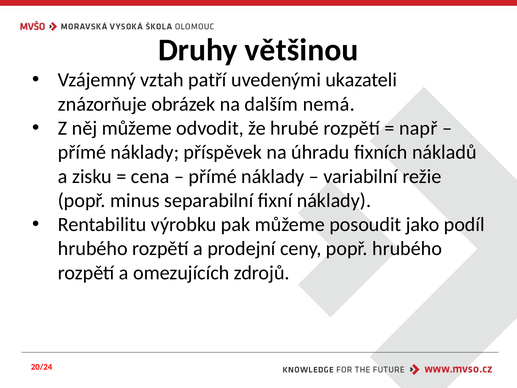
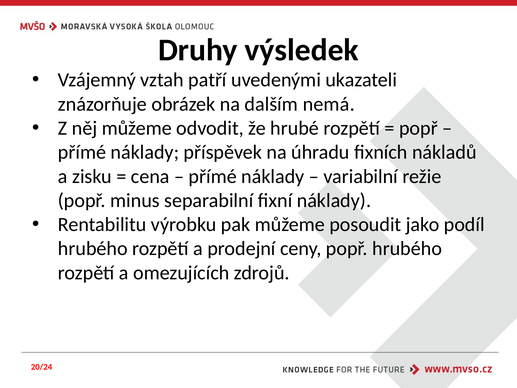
většinou: většinou -> výsledek (302, 50)
např: např -> popř (418, 128)
